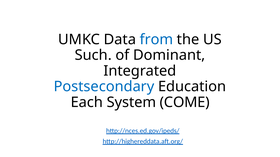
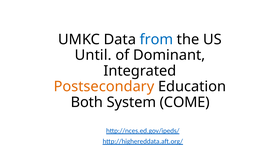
Such: Such -> Until (93, 55)
Postsecondary colour: blue -> orange (104, 87)
Each: Each -> Both (87, 103)
